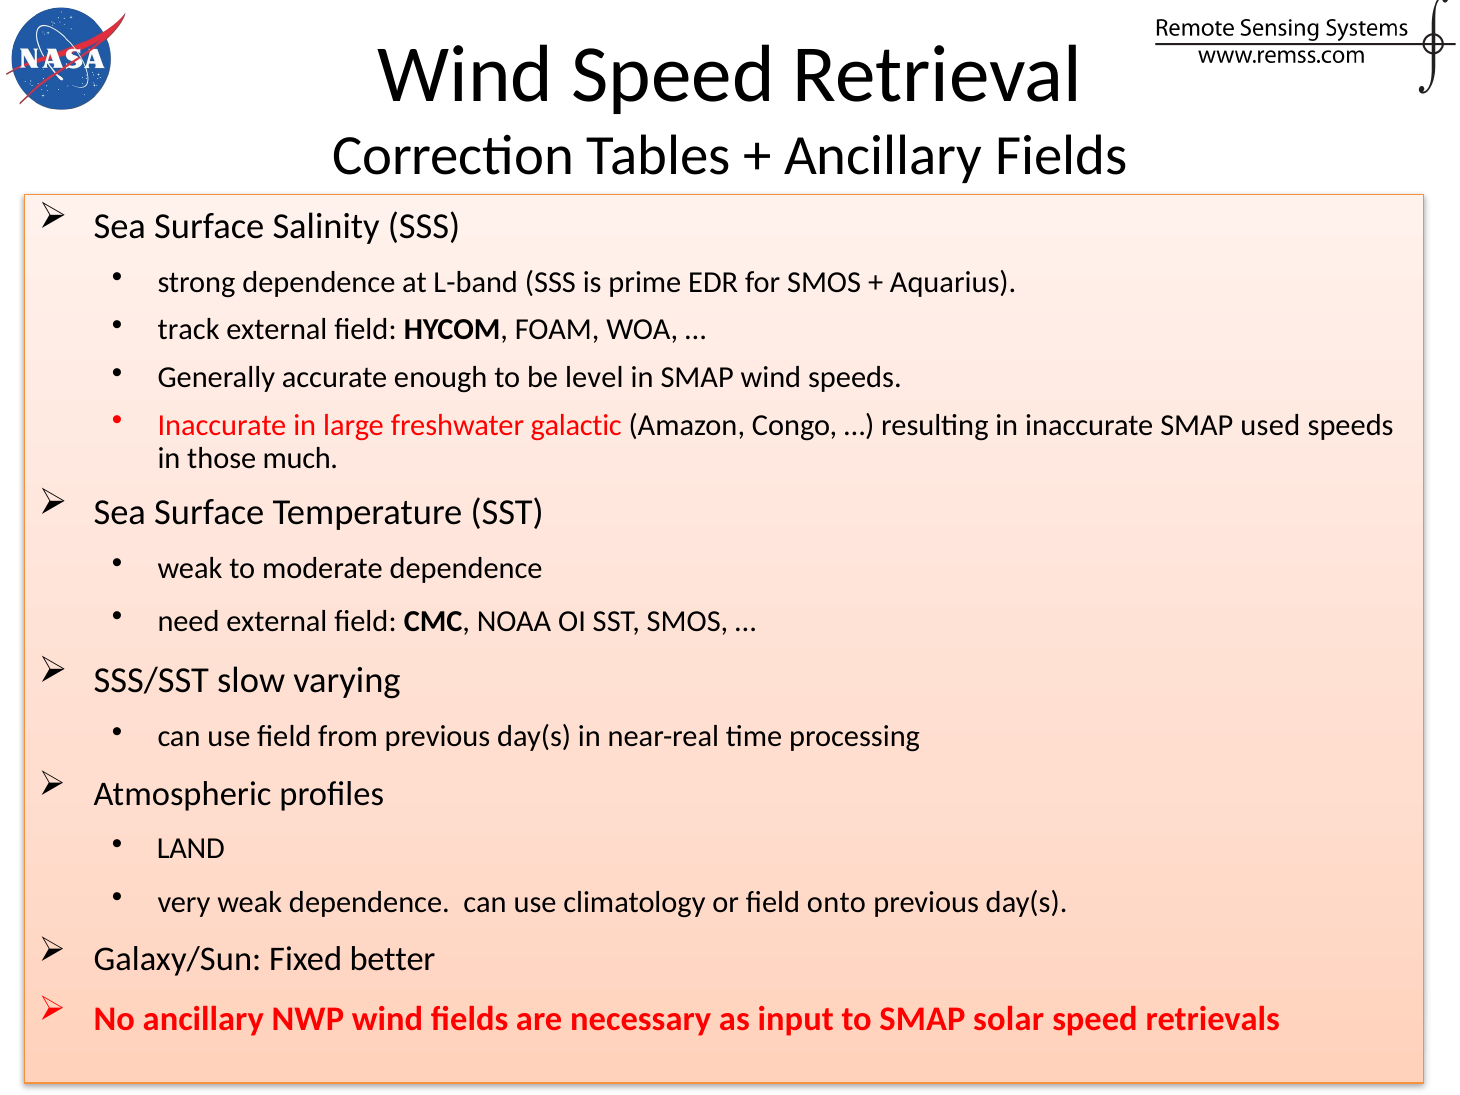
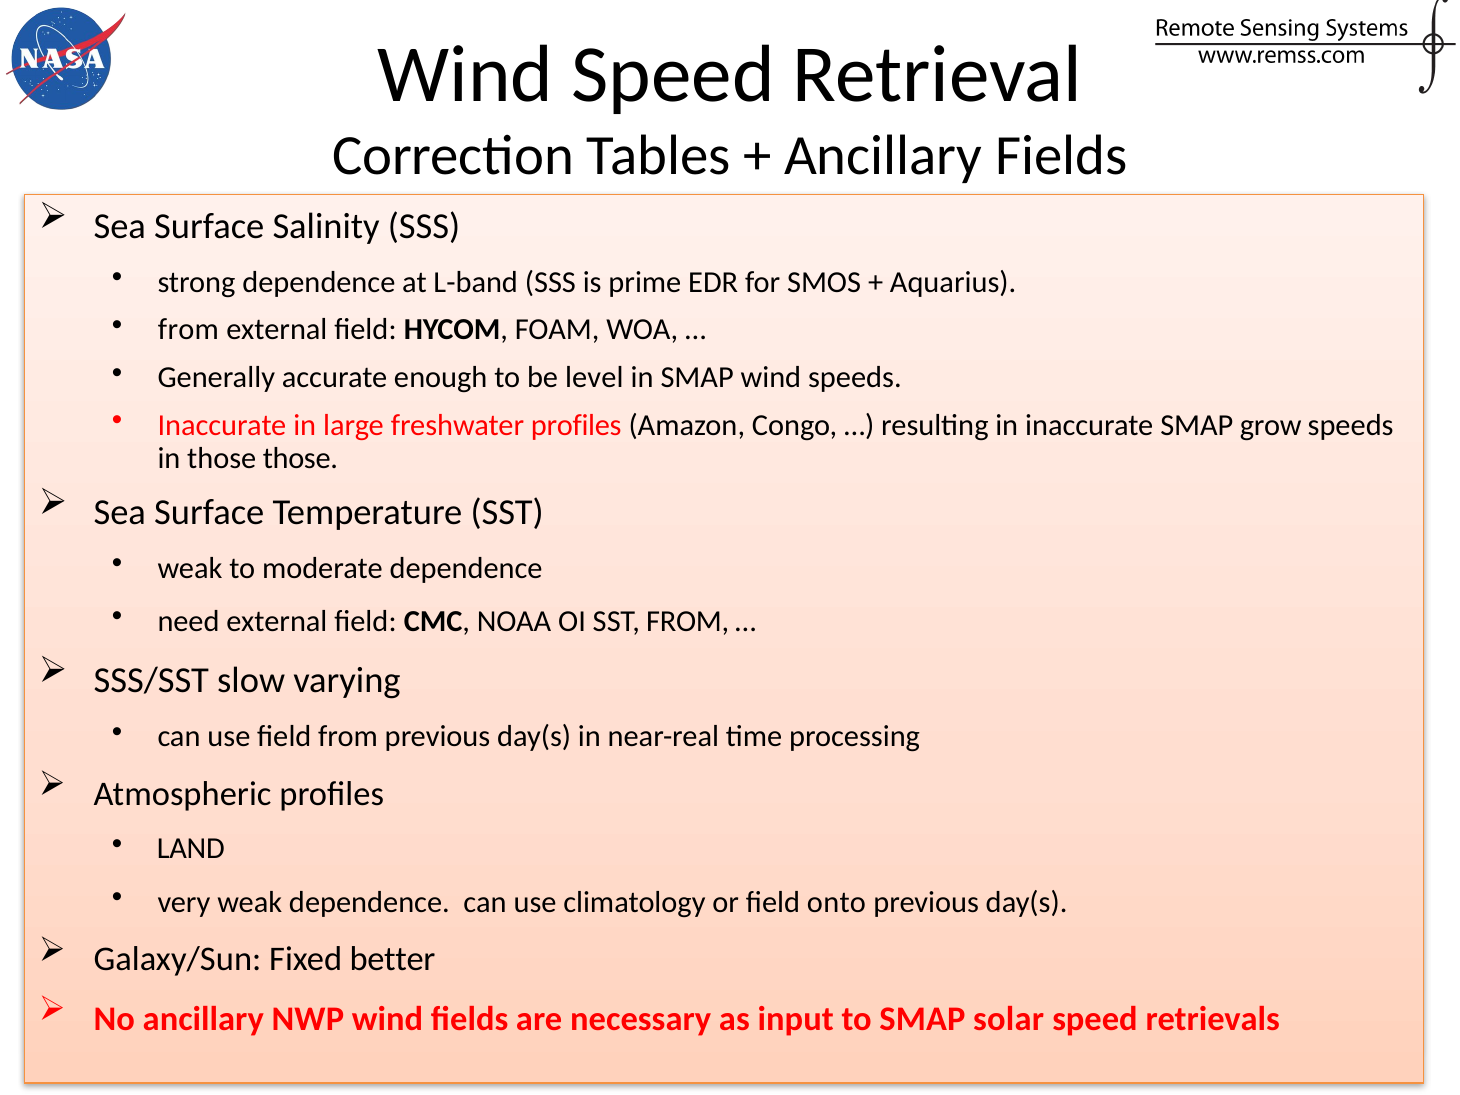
track: track -> from (188, 330)
freshwater galactic: galactic -> profiles (576, 425)
used: used -> grow (1271, 425)
those much: much -> those (300, 458)
SST SMOS: SMOS -> FROM (688, 621)
